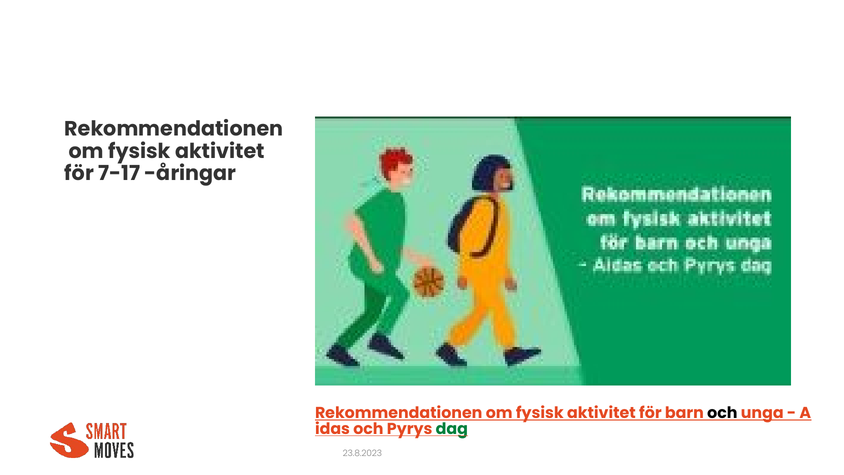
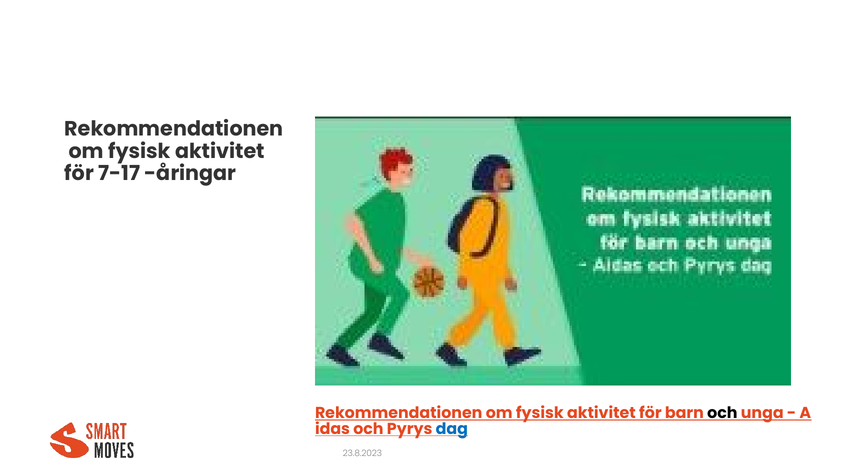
dag colour: green -> blue (452, 429)
